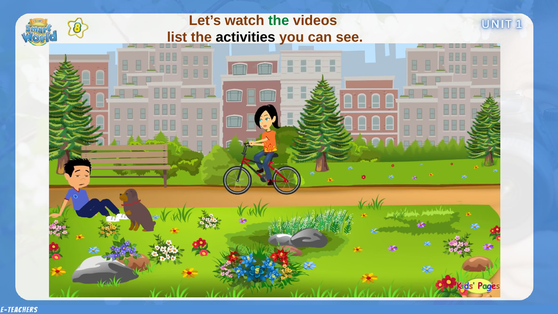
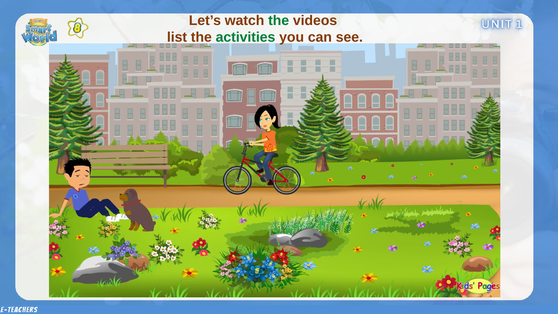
activities colour: black -> green (246, 37)
